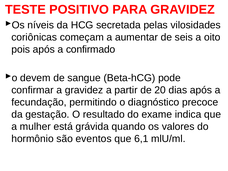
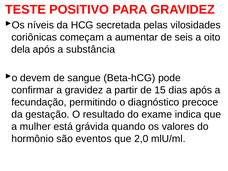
pois: pois -> dela (21, 49)
confirmado: confirmado -> substância (91, 49)
20: 20 -> 15 (160, 90)
6,1: 6,1 -> 2,0 (141, 139)
